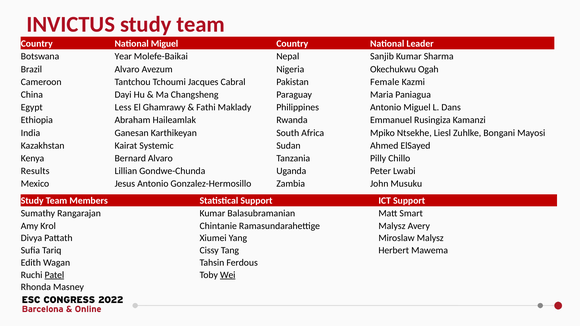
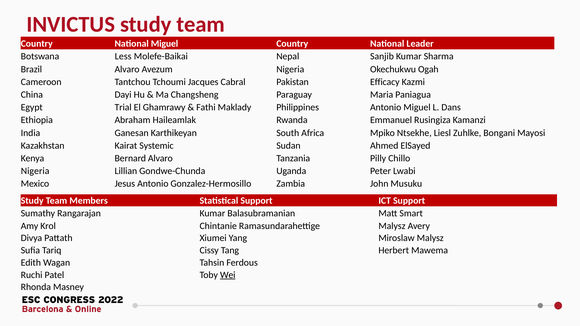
Year: Year -> Less (123, 56)
Female: Female -> Efficacy (385, 82)
Less: Less -> Trial (123, 107)
Results: Results -> Nigeria (35, 171)
Patel underline: present -> none (54, 275)
